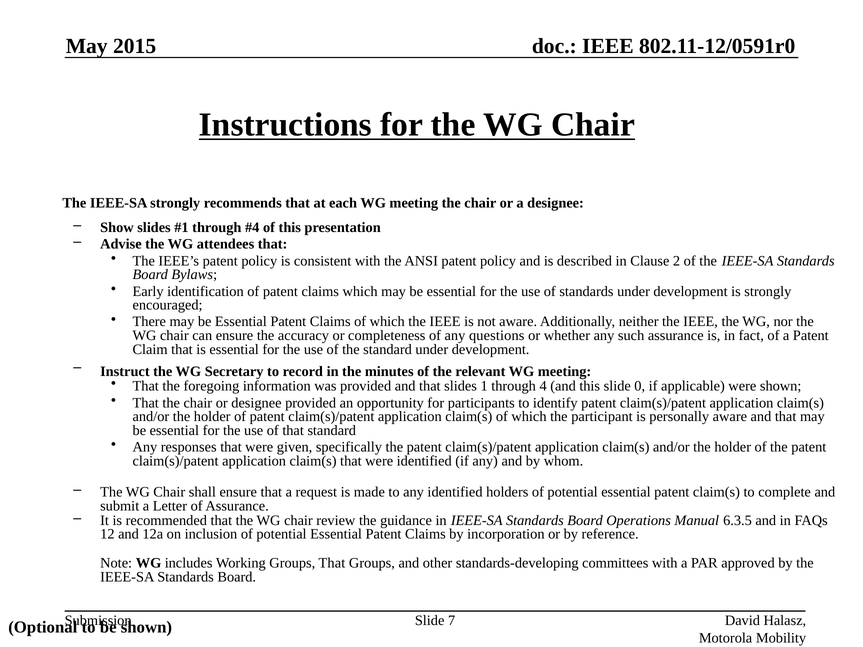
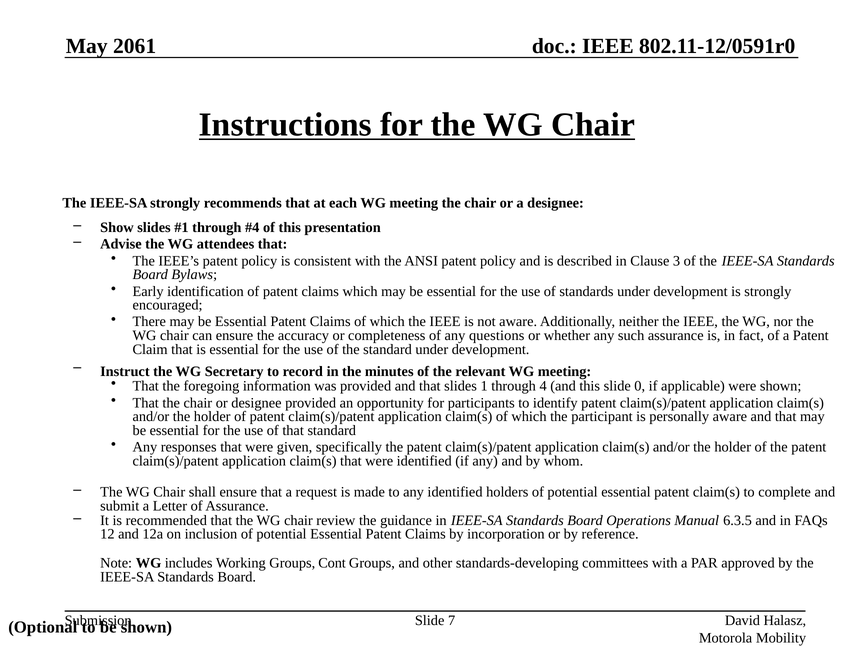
2015: 2015 -> 2061 (135, 46)
2: 2 -> 3 (677, 261)
Groups That: That -> Cont (332, 563)
